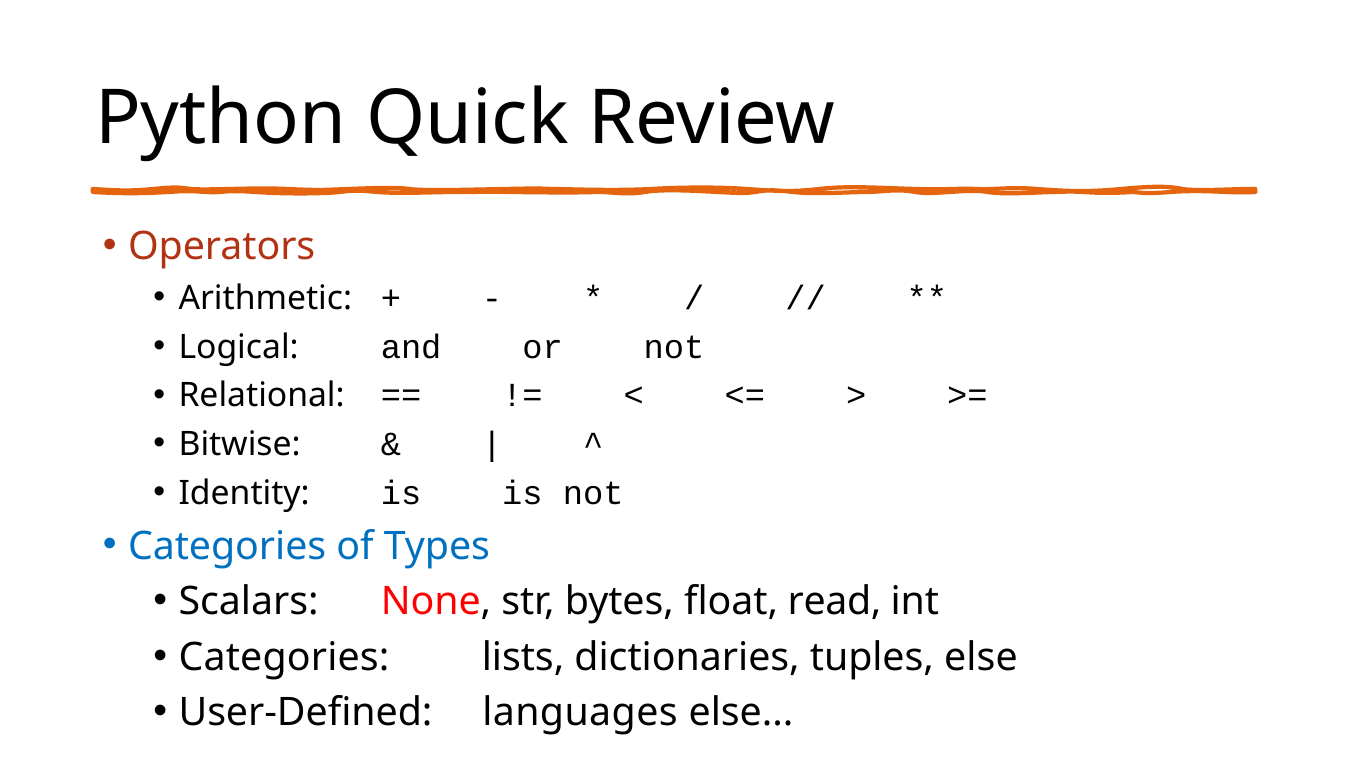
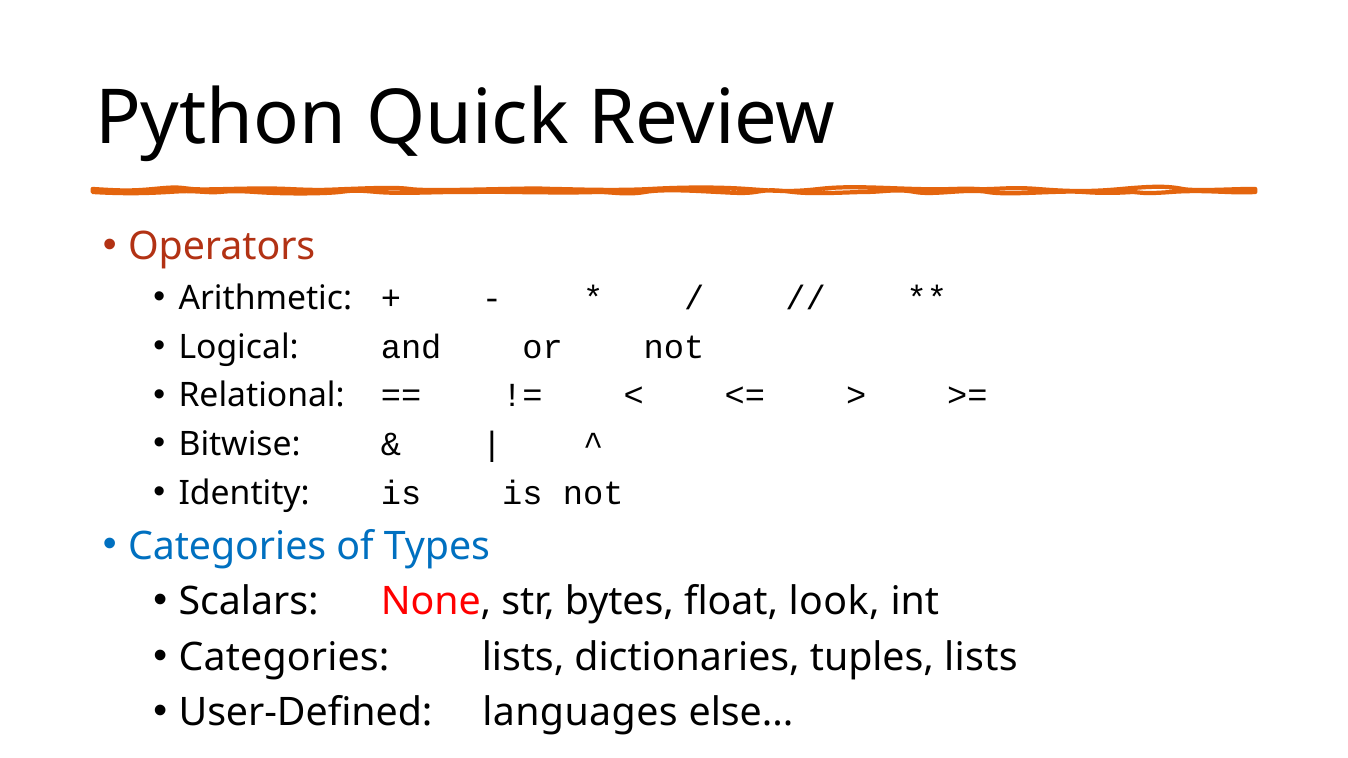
read: read -> look (834, 602)
tuples else: else -> lists (981, 658)
